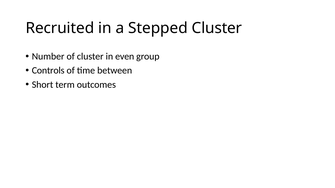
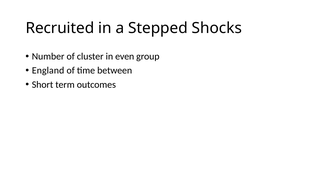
Stepped Cluster: Cluster -> Shocks (217, 28)
Controls: Controls -> England (48, 71)
